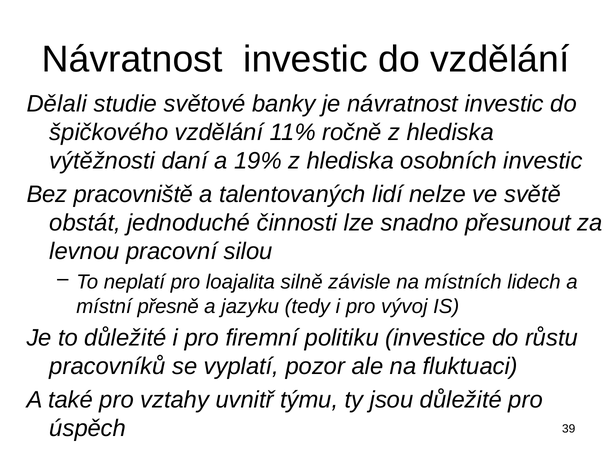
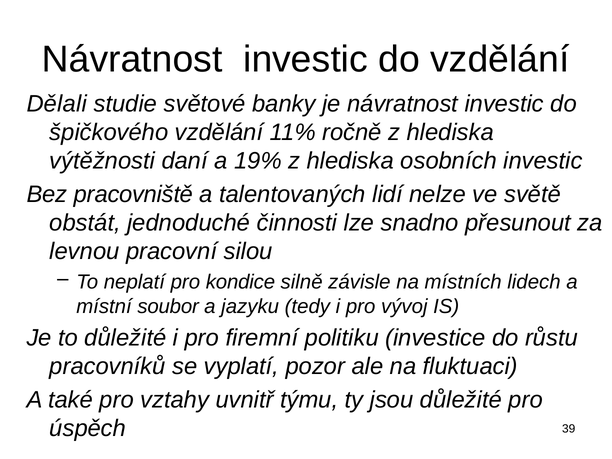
loajalita: loajalita -> kondice (240, 282)
přesně: přesně -> soubor (168, 306)
